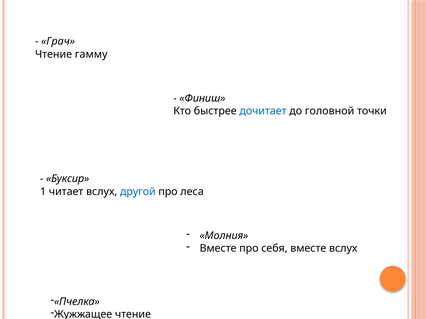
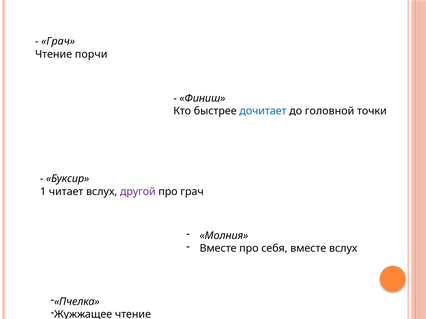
гамму: гамму -> порчи (91, 54)
другой colour: blue -> purple (138, 192)
про леса: леса -> грач (192, 192)
